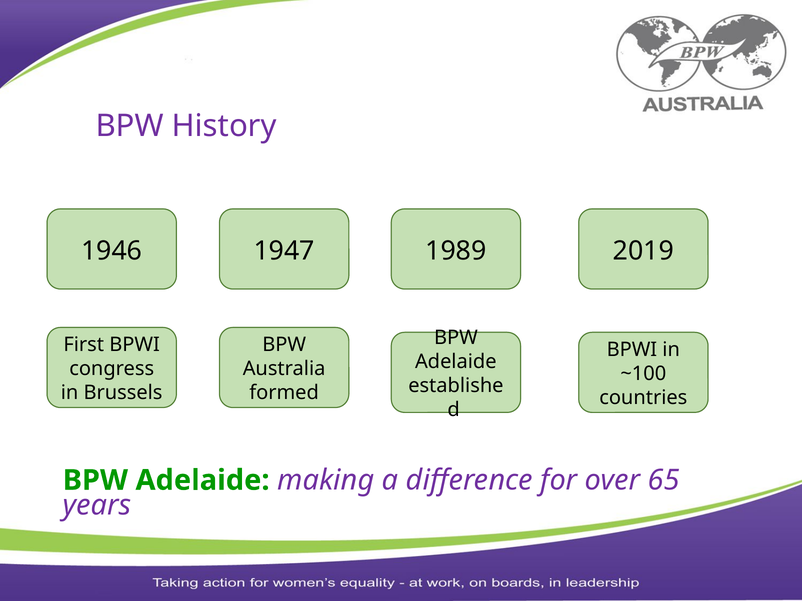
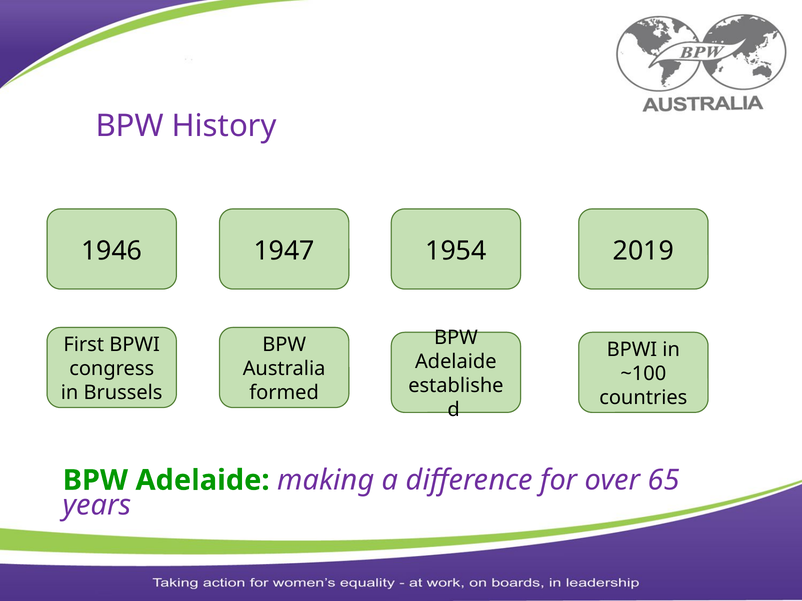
1989: 1989 -> 1954 (456, 251)
